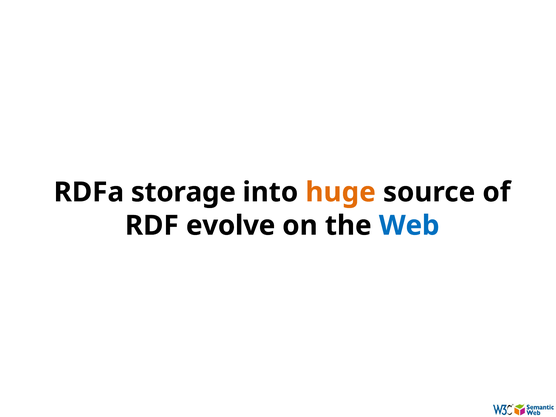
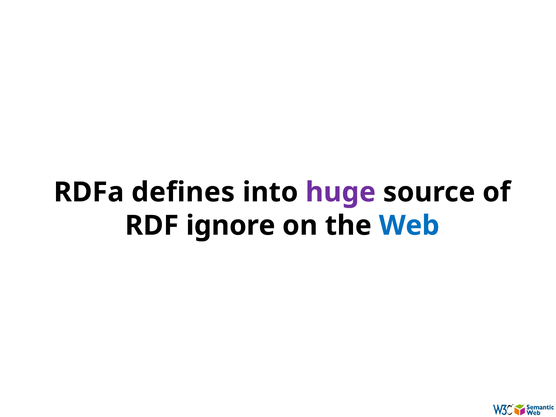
storage: storage -> defines (183, 192)
huge colour: orange -> purple (341, 192)
evolve: evolve -> ignore (231, 226)
